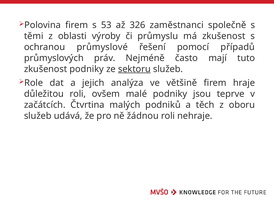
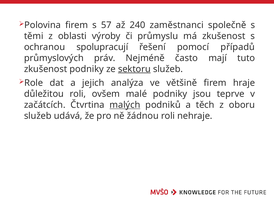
53: 53 -> 57 (106, 25)
326: 326 -> 240 (138, 25)
průmyslové: průmyslové -> spolupracují (102, 47)
malých underline: none -> present (125, 105)
